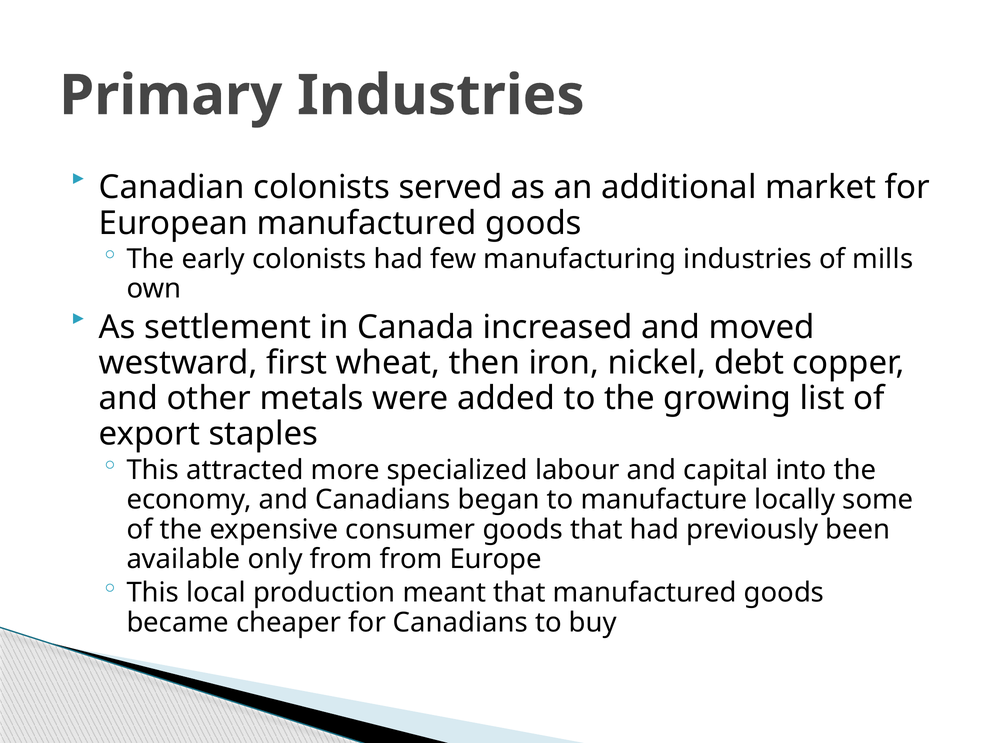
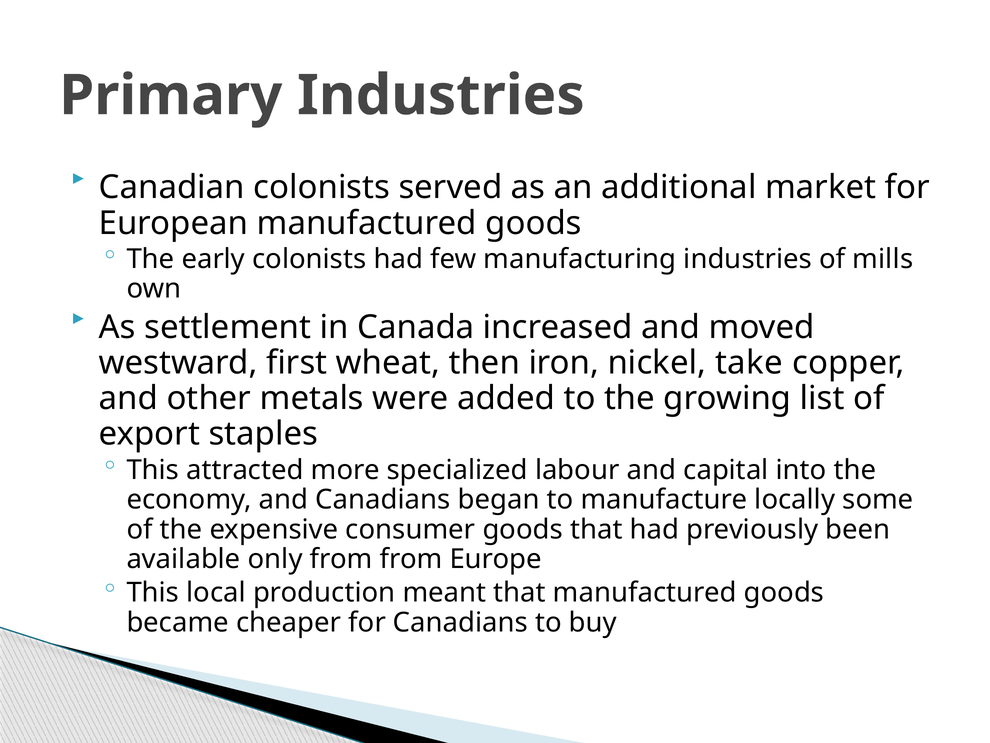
debt: debt -> take (749, 363)
